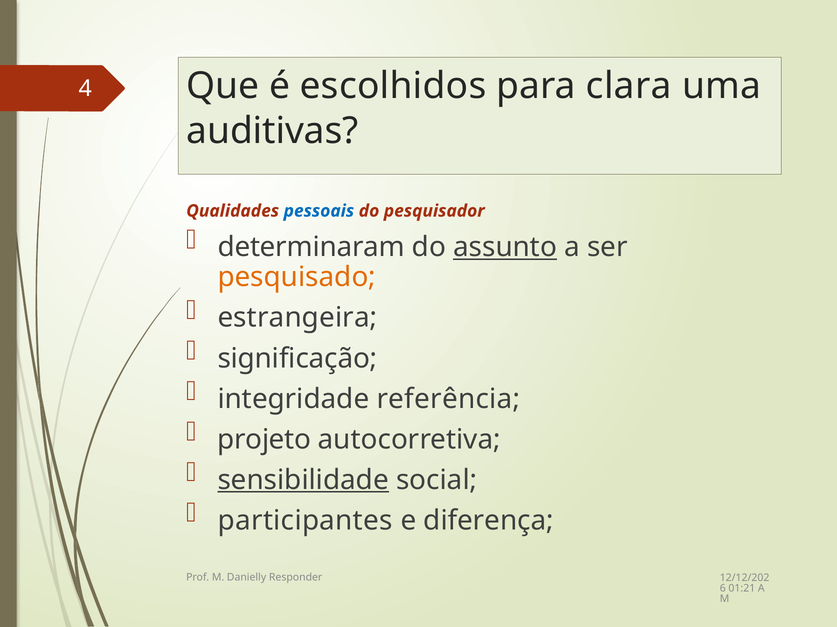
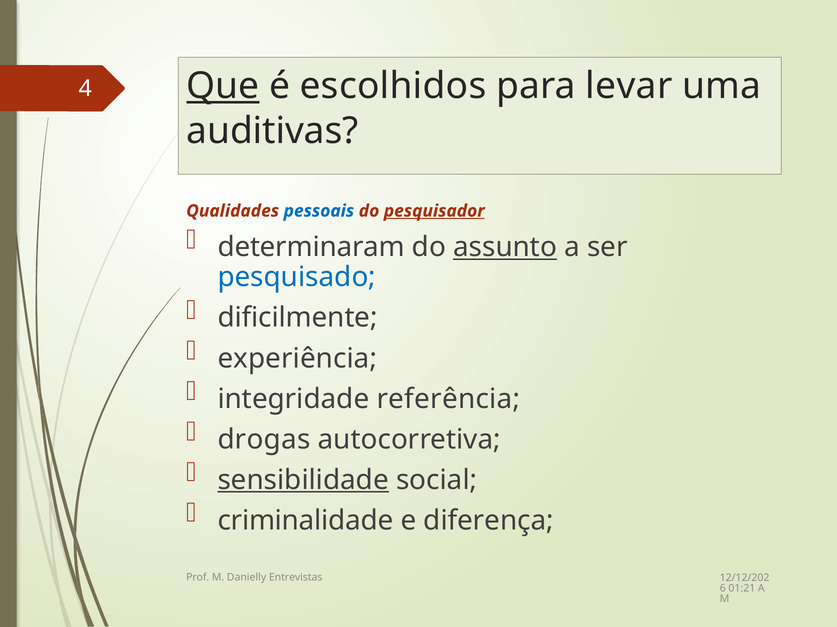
Que underline: none -> present (223, 86)
clara: clara -> levar (629, 86)
pesquisador underline: none -> present (434, 211)
pesquisado colour: orange -> blue (297, 278)
estrangeira: estrangeira -> dificilmente (298, 318)
significação: significação -> experiência (297, 359)
projeto: projeto -> drogas (264, 440)
participantes: participantes -> criminalidade (306, 521)
Responder: Responder -> Entrevistas (296, 578)
